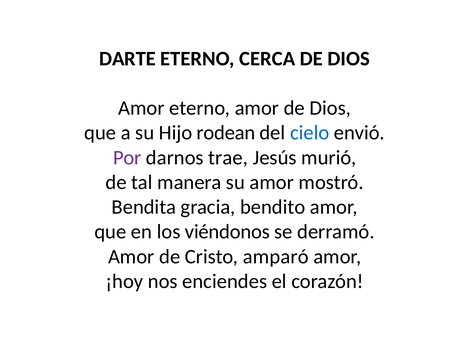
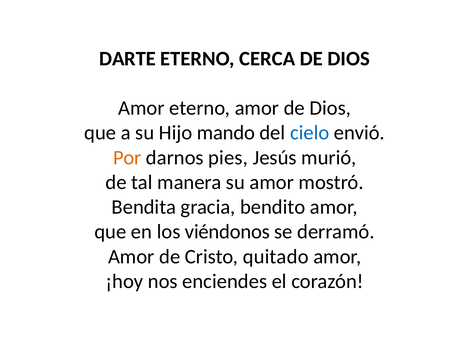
rodean: rodean -> mando (226, 133)
Por colour: purple -> orange (127, 158)
trae: trae -> pies (228, 158)
amparó: amparó -> quitado (276, 257)
